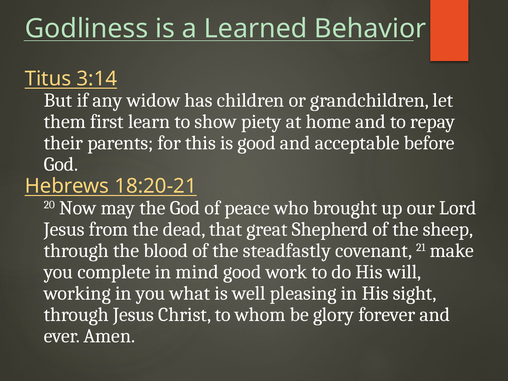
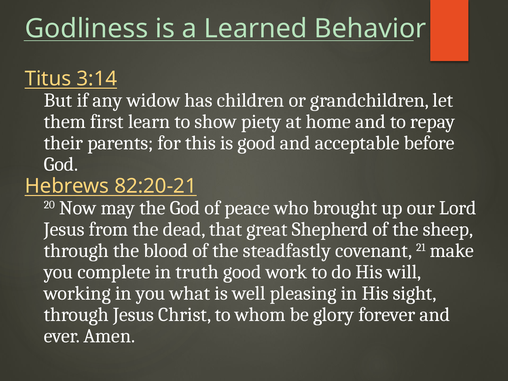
18:20-21: 18:20-21 -> 82:20-21 (156, 186)
mind: mind -> truth (197, 272)
